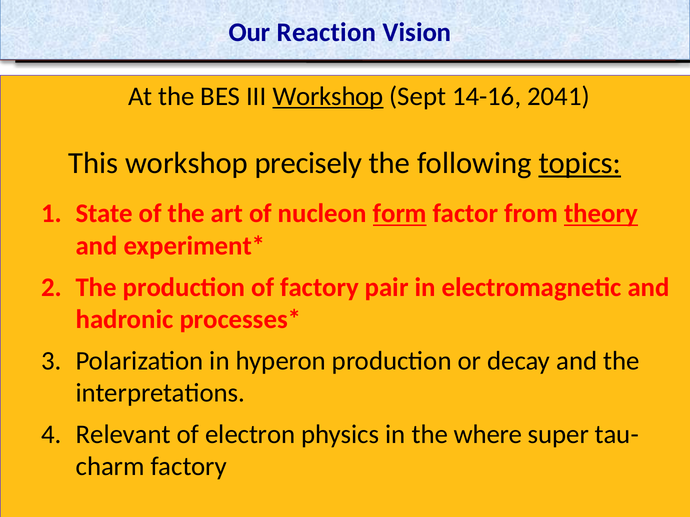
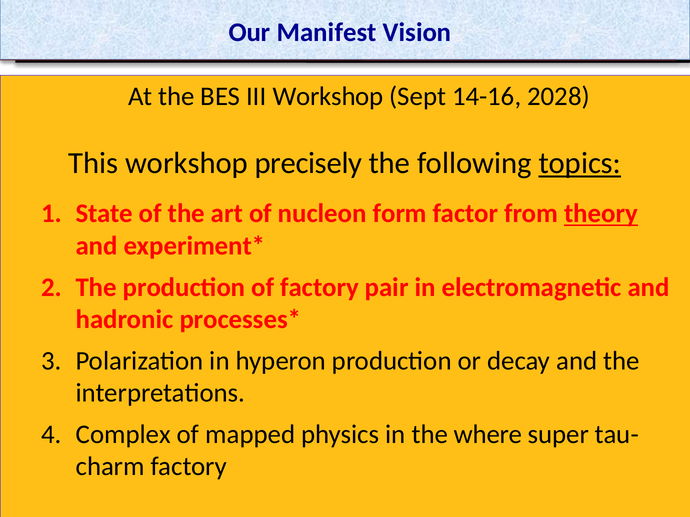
Reaction: Reaction -> Manifest (327, 33)
Workshop underline: present -> none (328, 96)
2041: 2041 -> 2028 (558, 96)
form underline: present -> none (400, 214)
Relevant: Relevant -> Complex (123, 435)
electron: electron -> mapped (250, 435)
